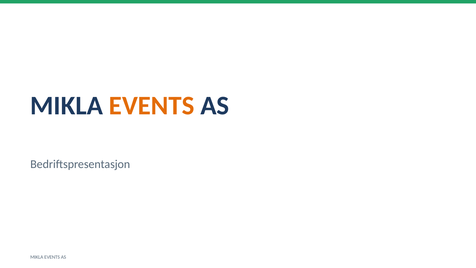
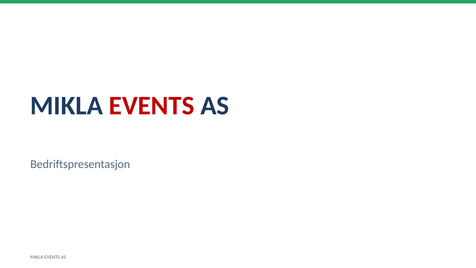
EVENTS colour: orange -> red (152, 106)
